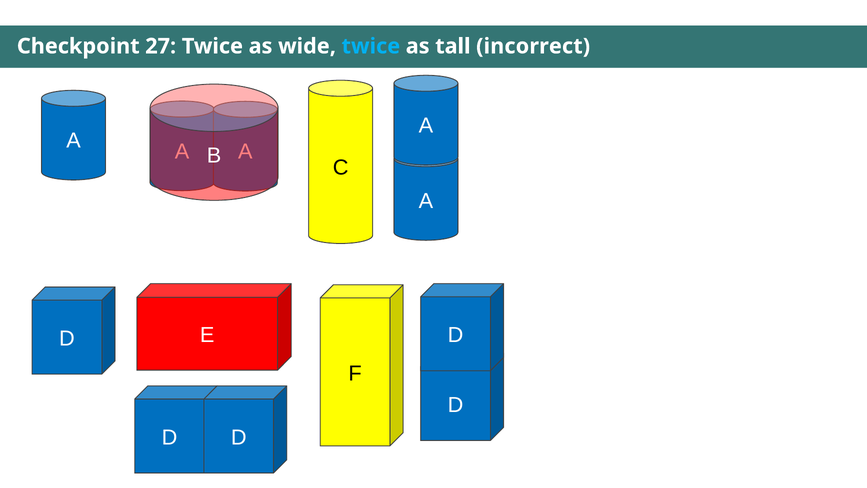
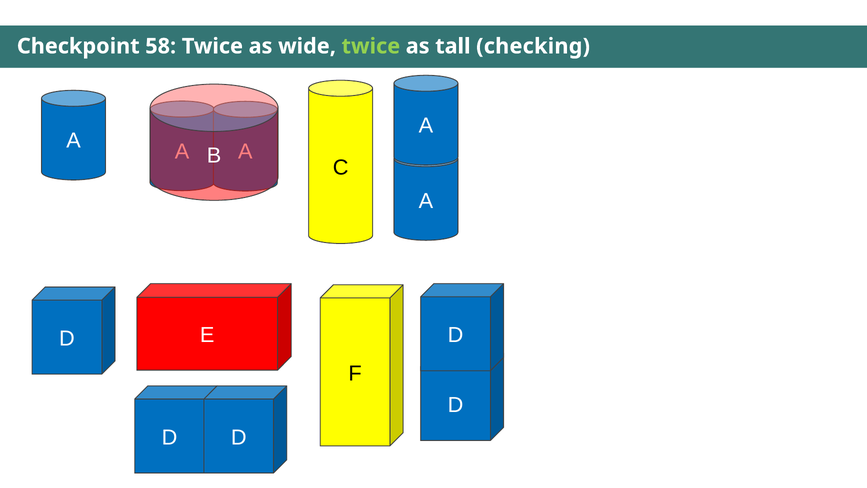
27: 27 -> 58 (161, 46)
twice colour: light blue -> light green (371, 46)
incorrect: incorrect -> checking (533, 46)
